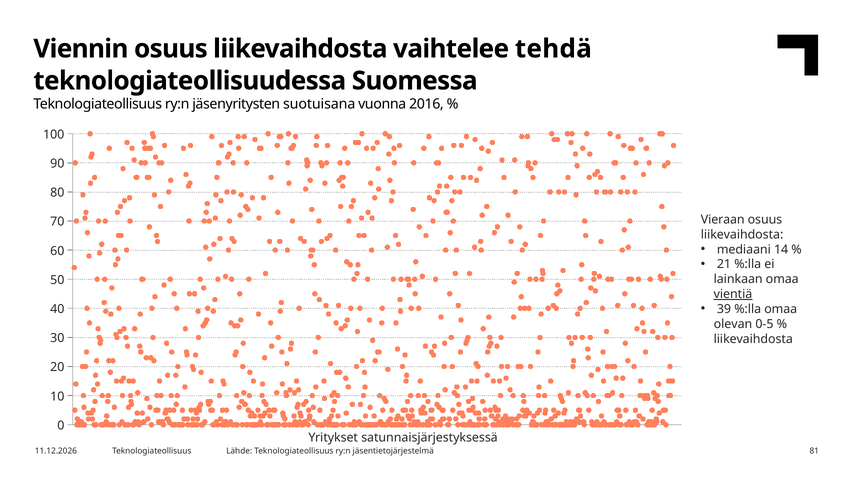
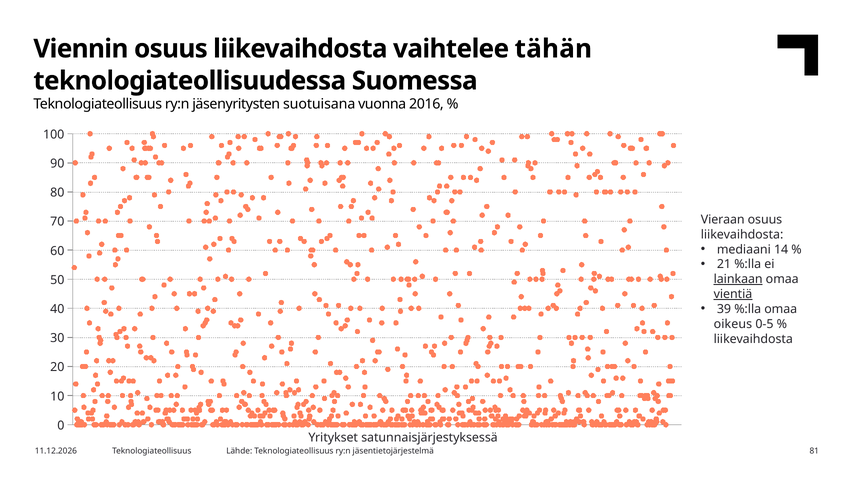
tehdä: tehdä -> tähän (553, 49)
lainkaan underline: none -> present (738, 279)
olevan: olevan -> oikeus (733, 324)
